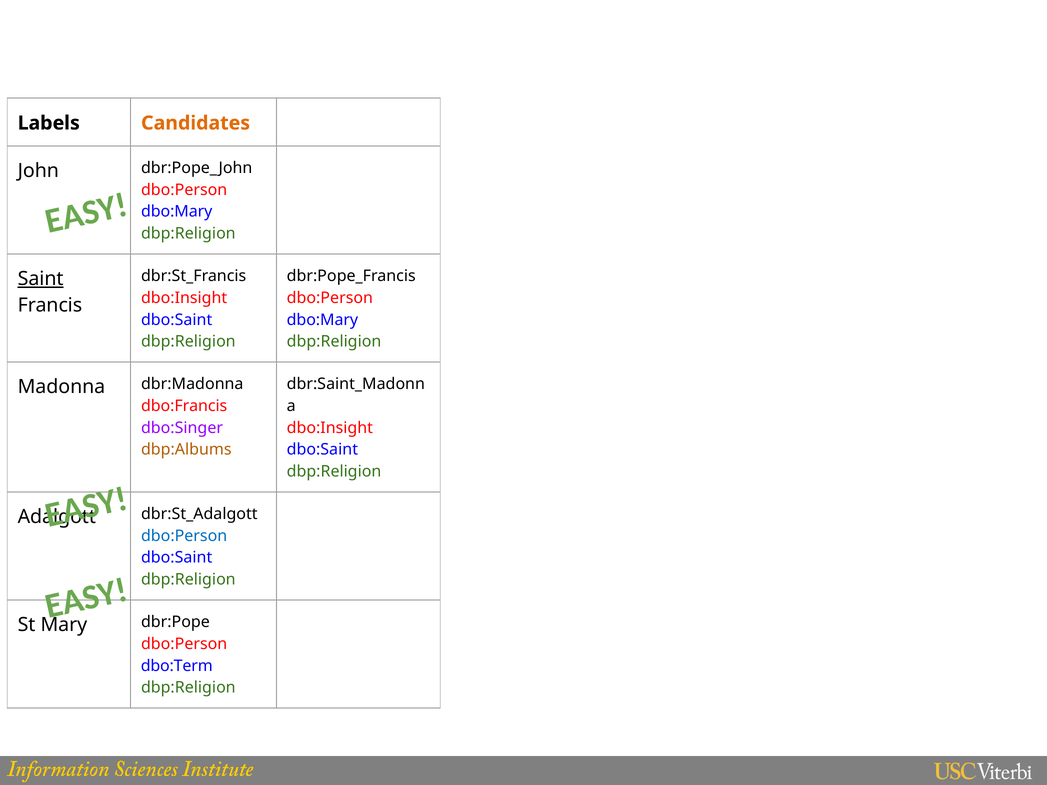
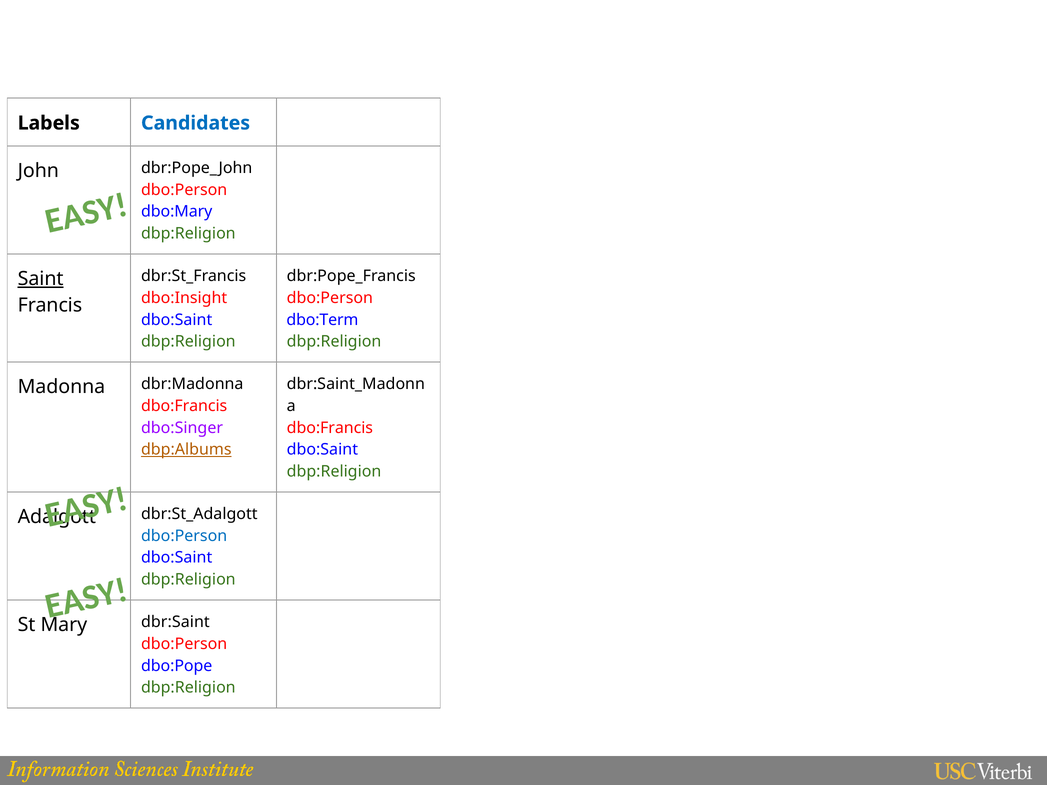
Candidates colour: orange -> blue (196, 123)
dbo:Mary: dbo:Mary -> dbo:Term (322, 320)
dbo:Insight: dbo:Insight -> dbo:Francis (330, 428)
dbp:Albums underline: none -> present (186, 450)
dbr:Pope: dbr:Pope -> dbr:Saint (175, 622)
dbo:Term: dbo:Term -> dbo:Pope (177, 666)
